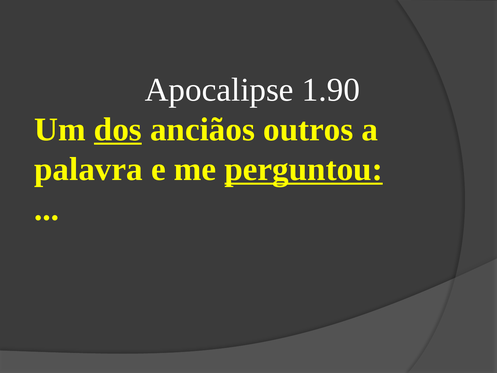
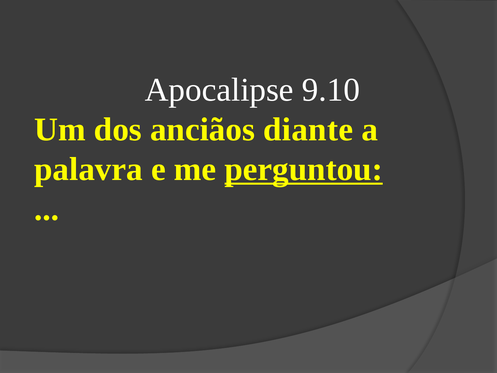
1.90: 1.90 -> 9.10 (331, 90)
dos underline: present -> none (118, 129)
outros: outros -> diante (308, 129)
